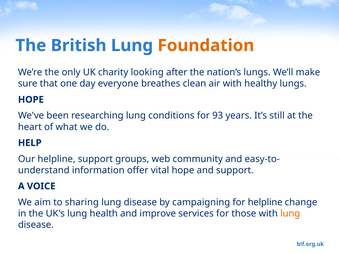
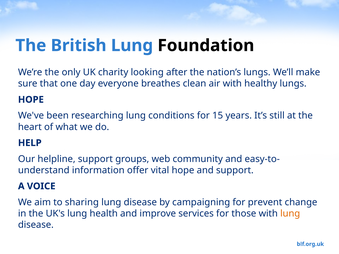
Foundation colour: orange -> black (206, 46)
93: 93 -> 15 (218, 116)
for helpline: helpline -> prevent (265, 202)
